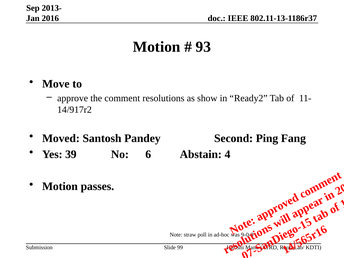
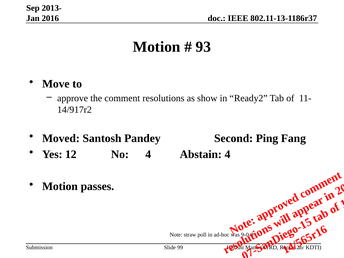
39: 39 -> 12 (71, 154)
No 6: 6 -> 4 (148, 154)
